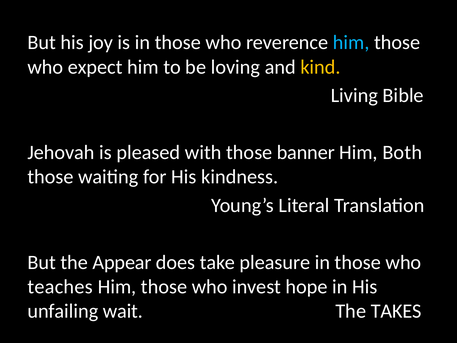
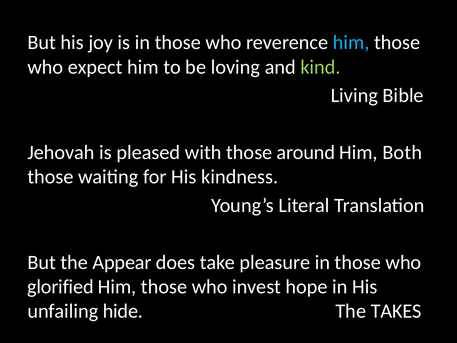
kind colour: yellow -> light green (321, 67)
banner: banner -> around (306, 152)
teaches: teaches -> glorified (60, 287)
wait: wait -> hide (123, 311)
